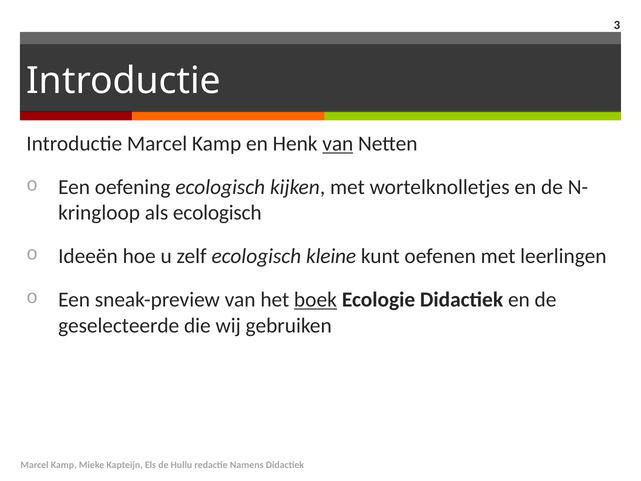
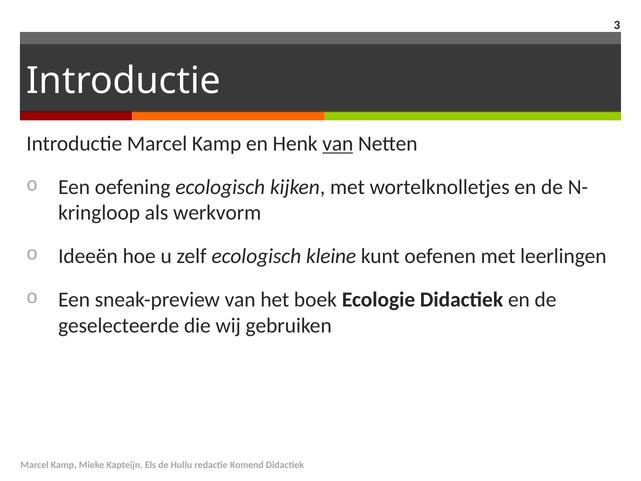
als ecologisch: ecologisch -> werkvorm (217, 213)
boek underline: present -> none (315, 300)
Namens: Namens -> Komend (247, 465)
